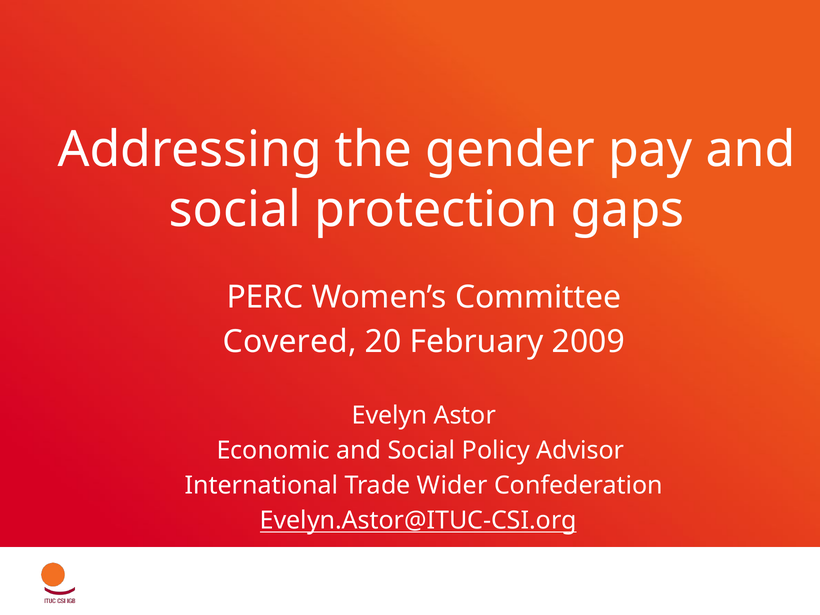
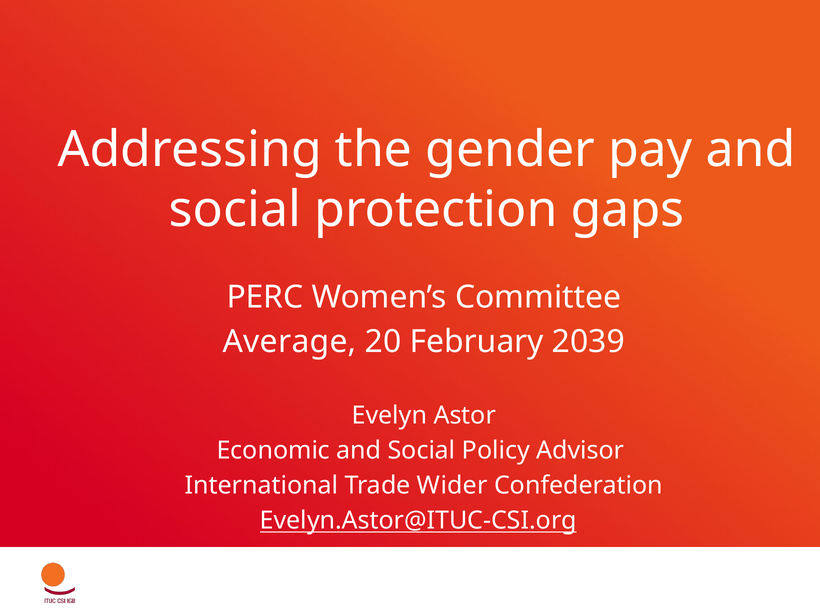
Covered: Covered -> Average (290, 342)
2009: 2009 -> 2039 (588, 342)
